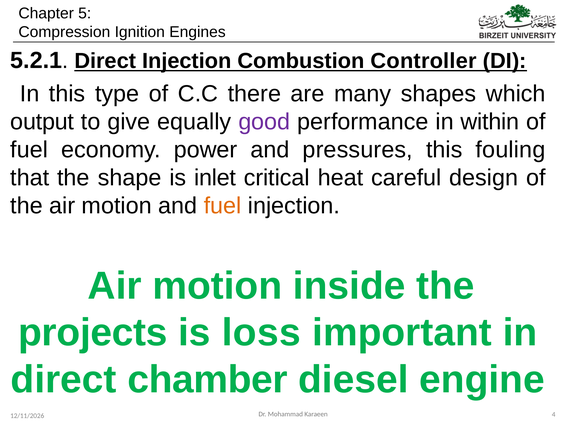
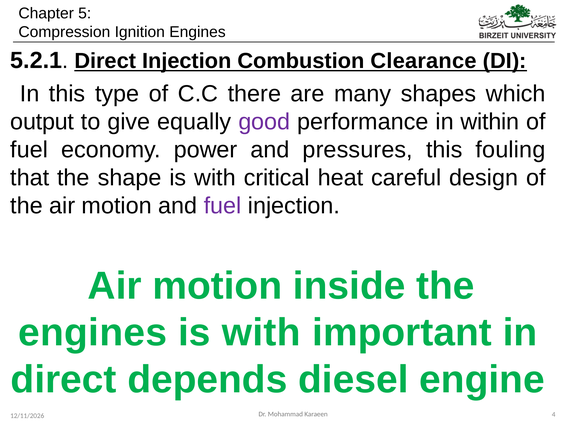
Controller: Controller -> Clearance (424, 61)
shape is inlet: inlet -> with (215, 178)
fuel colour: orange -> purple (223, 206)
projects: projects -> engines (93, 332)
loss: loss -> with (261, 332)
chamber: chamber -> depends (207, 379)
